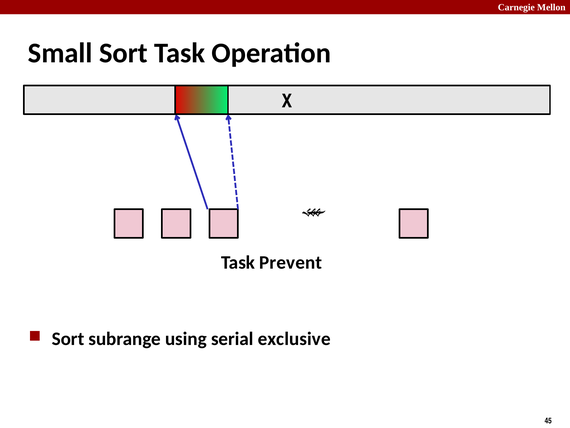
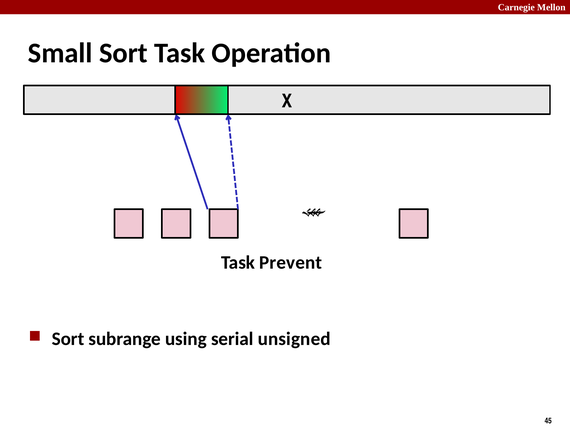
exclusive: exclusive -> unsigned (294, 339)
